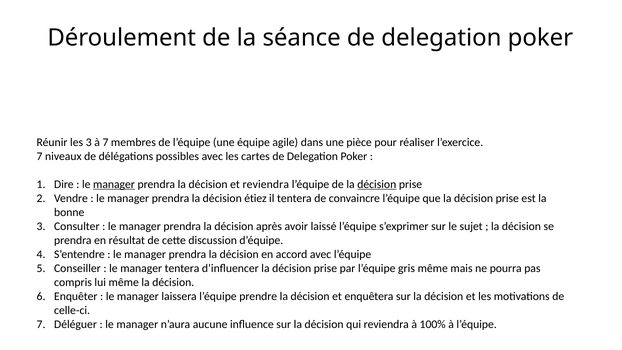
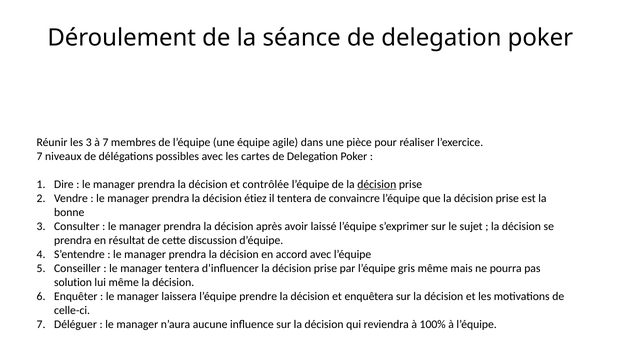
manager underline: present -> none (114, 184)
et reviendra: reviendra -> contrôlée (266, 184)
compris: compris -> solution (73, 282)
